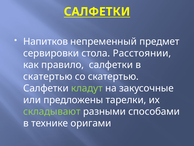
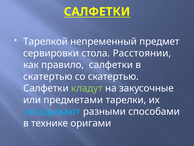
Напитков: Напитков -> Тарелкой (46, 41)
предложены: предложены -> предметами (73, 100)
складывают colour: light green -> light blue (52, 111)
